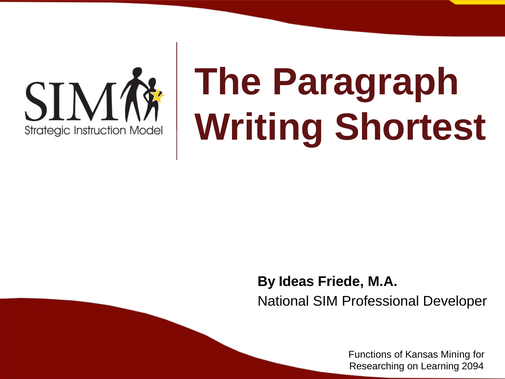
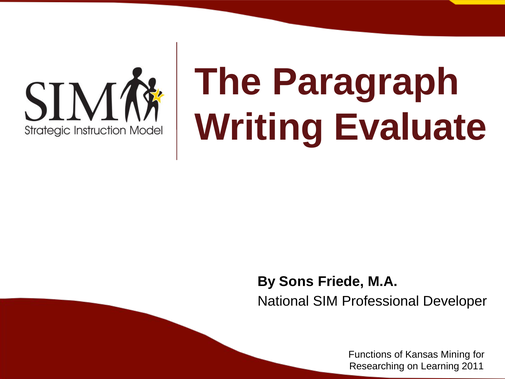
Shortest: Shortest -> Evaluate (410, 127)
Ideas: Ideas -> Sons (296, 281)
2094: 2094 -> 2011 (473, 366)
